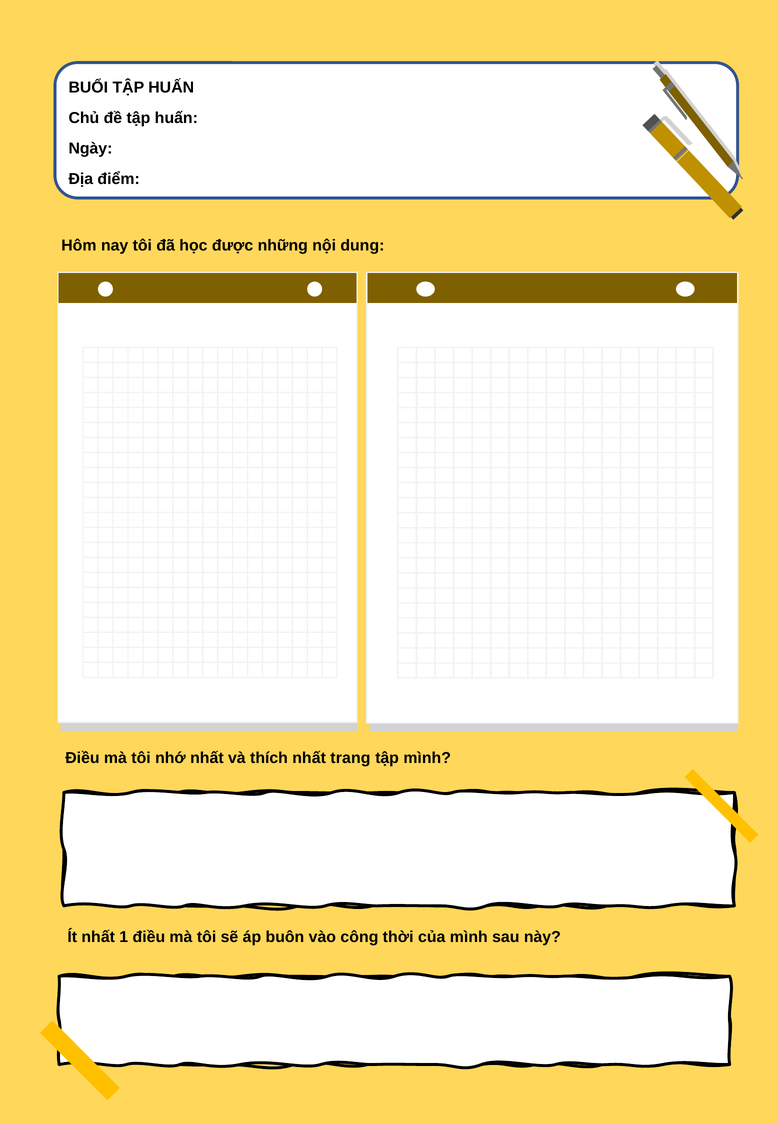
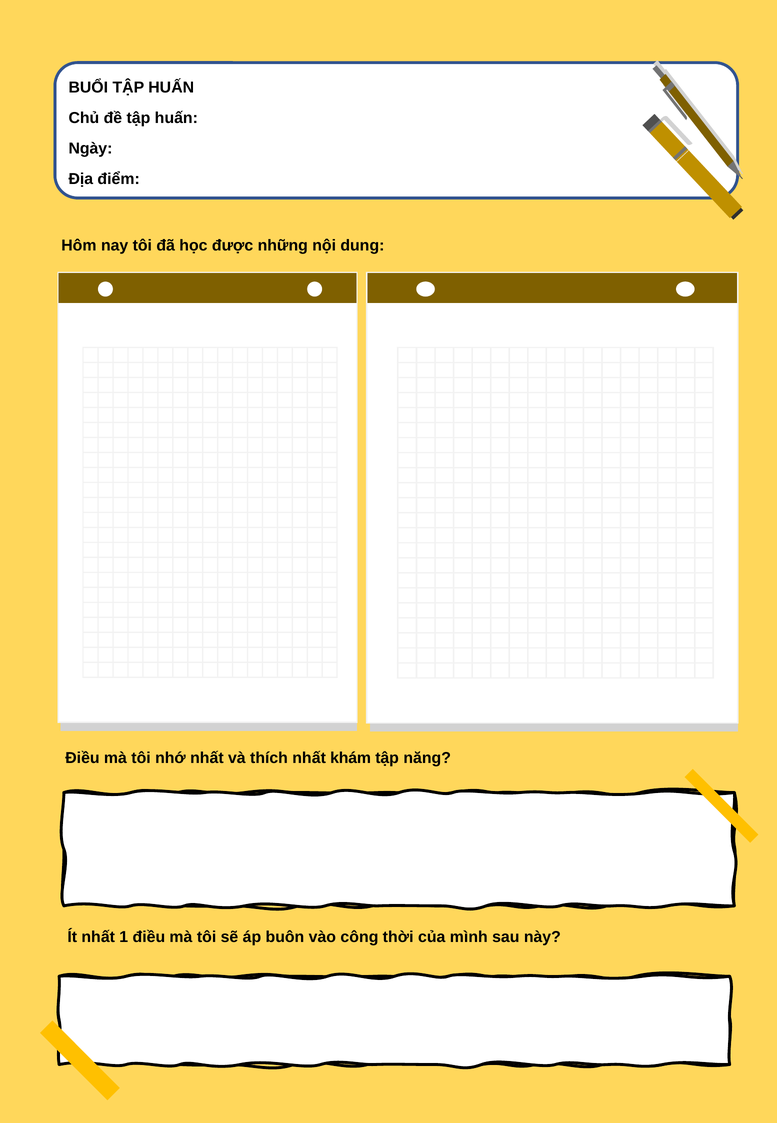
trang: trang -> khám (351, 758)
tập mình: mình -> năng (427, 758)
